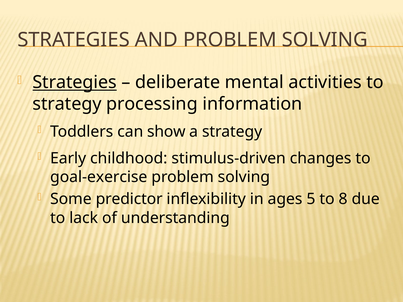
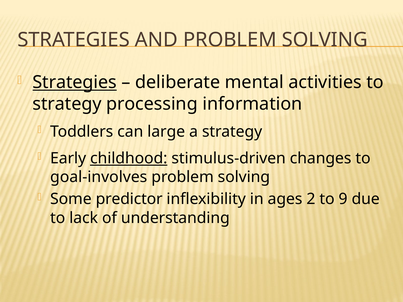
show: show -> large (166, 132)
childhood underline: none -> present (129, 158)
goal-exercise: goal-exercise -> goal-involves (99, 177)
5: 5 -> 2 (311, 199)
8: 8 -> 9 (343, 199)
